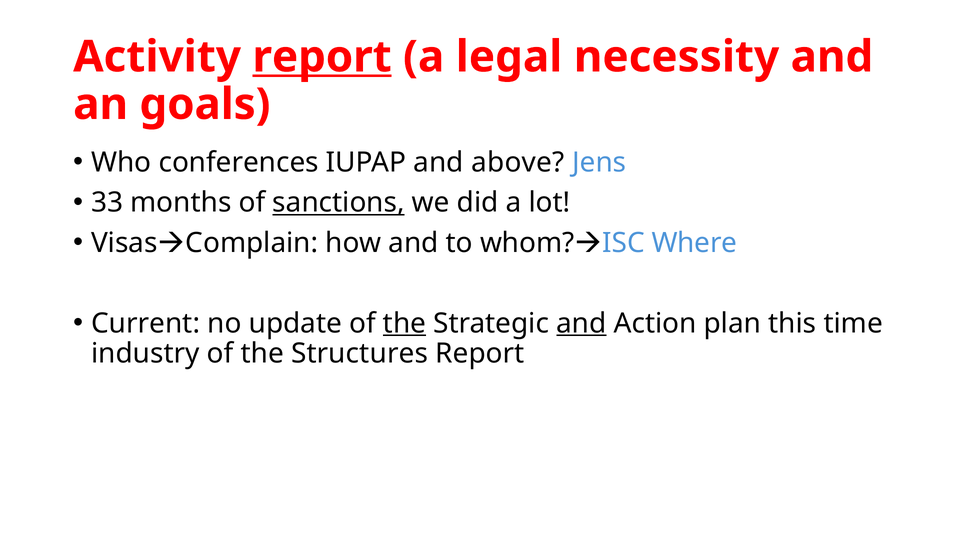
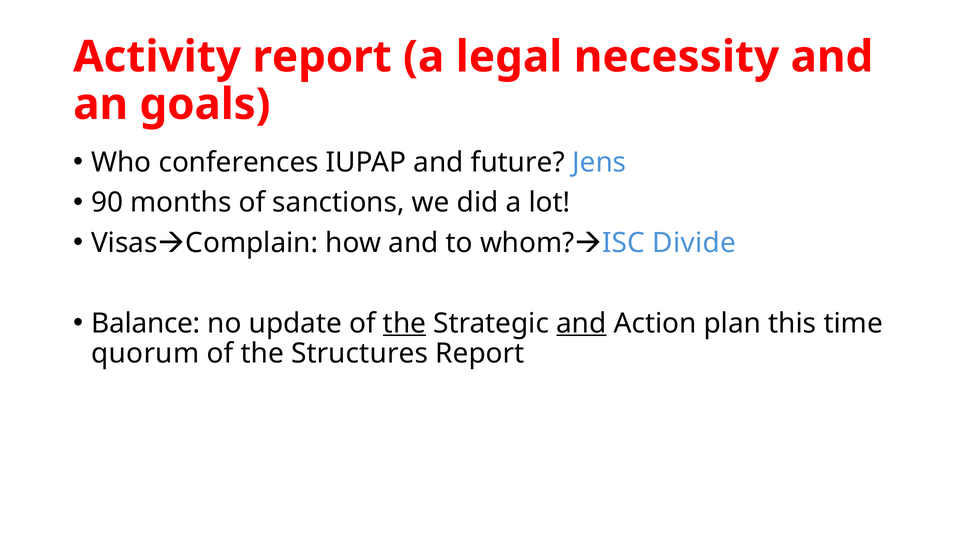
report underline: present -> none (322, 57)
above: above -> future (518, 162)
33: 33 -> 90 (107, 203)
sanctions underline: present -> none (339, 203)
Where: Where -> Divide (694, 243)
Current: Current -> Balance (146, 323)
industry: industry -> quorum (145, 354)
